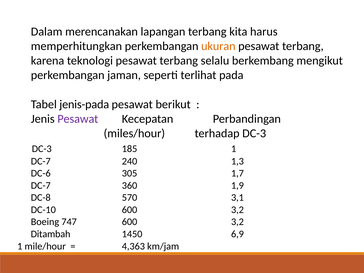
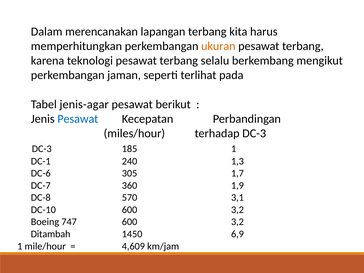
jenis-pada: jenis-pada -> jenis-agar (84, 104)
Pesawat colour: purple -> blue (78, 119)
DC-7: DC-7 -> DC-1 (41, 161)
4,363: 4,363 -> 4,609 (133, 246)
